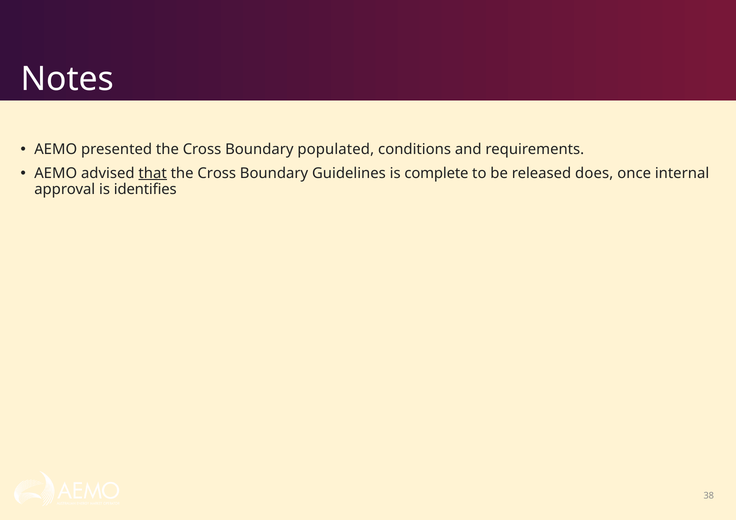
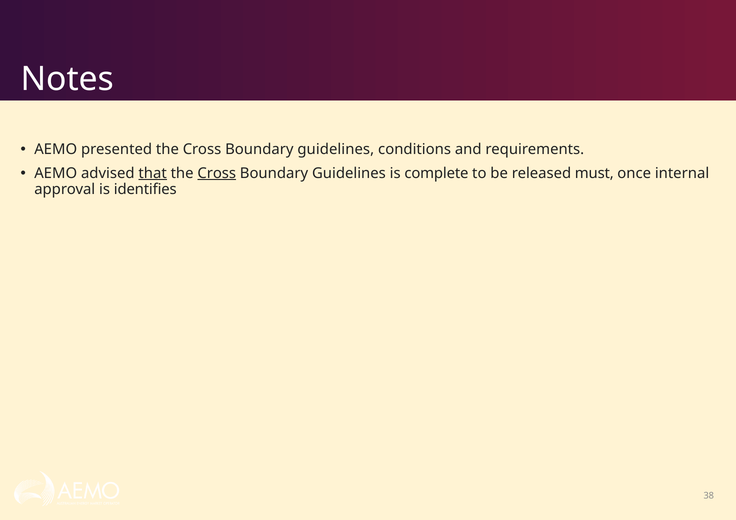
populated: populated -> guidelines (336, 150)
Cross underline: none -> present (217, 173)
does: does -> must (594, 173)
